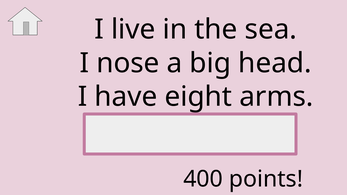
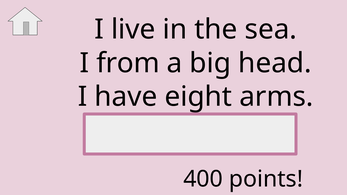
nose: nose -> from (128, 63)
